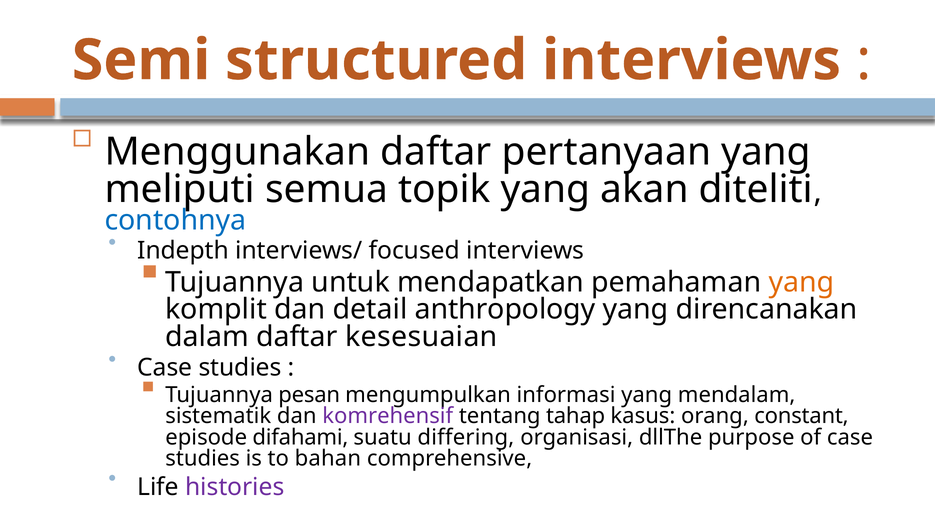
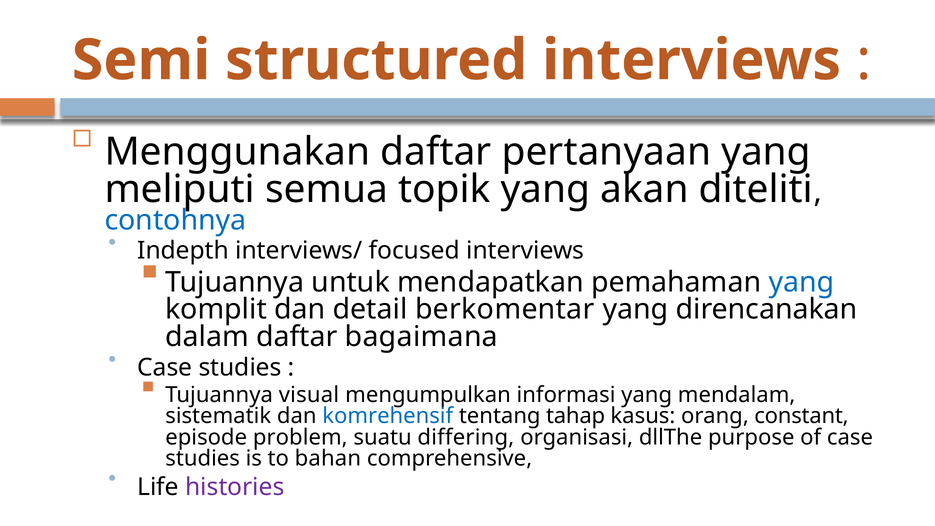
yang colour: orange -> blue (801, 282)
anthropology: anthropology -> berkomentar (505, 310)
kesesuaian: kesesuaian -> bagaimana (421, 337)
pesan: pesan -> visual (309, 395)
komrehensif colour: purple -> blue (388, 416)
difahami: difahami -> problem (300, 437)
